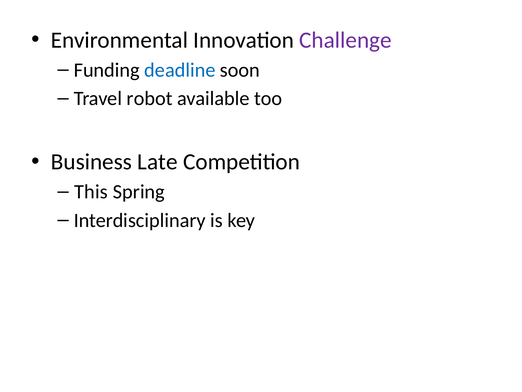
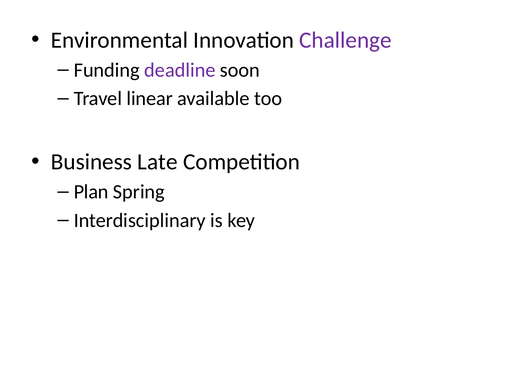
deadline colour: blue -> purple (180, 70)
robot: robot -> linear (150, 98)
This: This -> Plan (91, 192)
